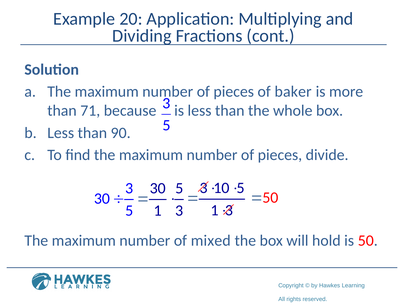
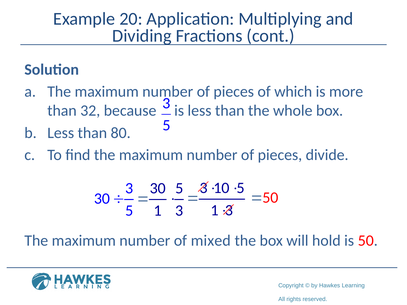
baker: baker -> which (293, 92)
71: 71 -> 32 (90, 111)
90: 90 -> 80 (121, 133)
